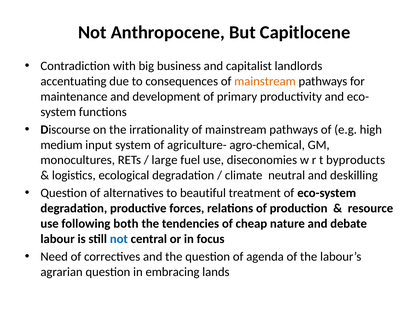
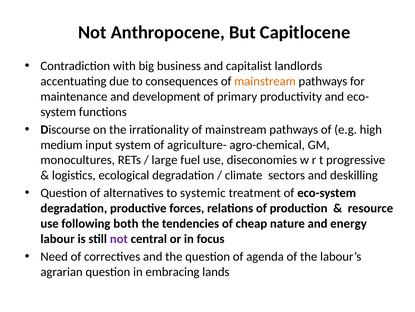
byproducts: byproducts -> progressive (356, 160)
neutral: neutral -> sectors (287, 175)
beautiful: beautiful -> systemic (203, 193)
debate: debate -> energy (349, 223)
not colour: blue -> purple (119, 238)
